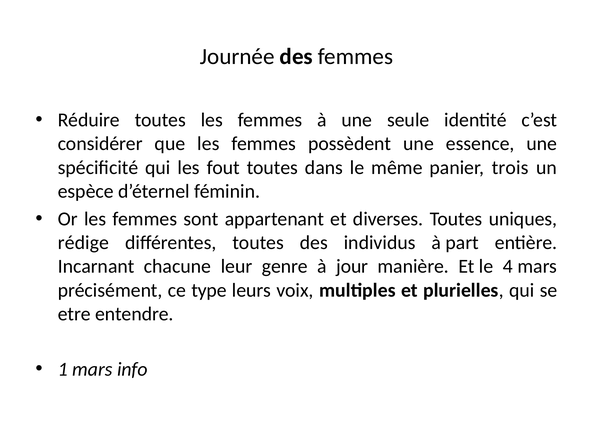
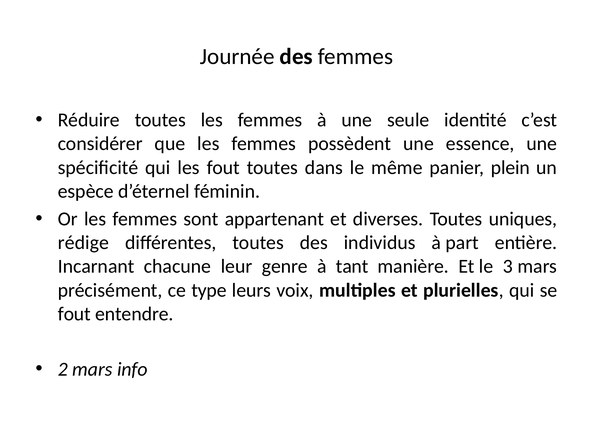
trois: trois -> plein (510, 167)
jour: jour -> tant (352, 266)
4: 4 -> 3 (508, 266)
etre: etre -> fout (74, 314)
1: 1 -> 2 (63, 369)
